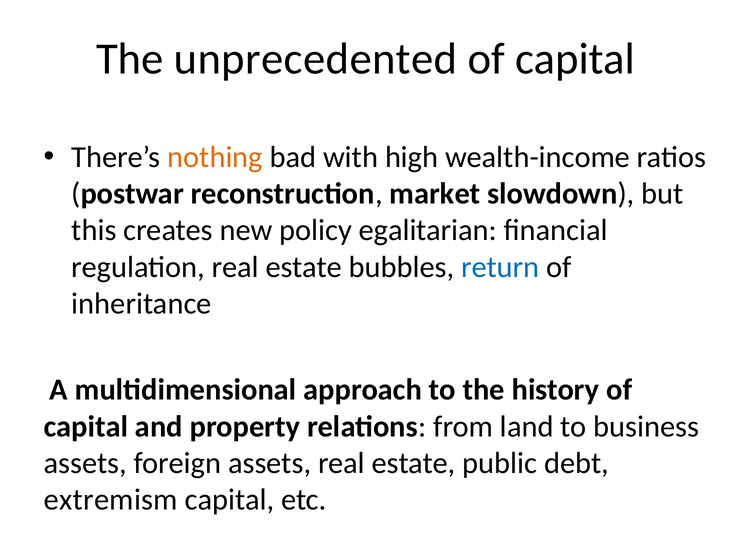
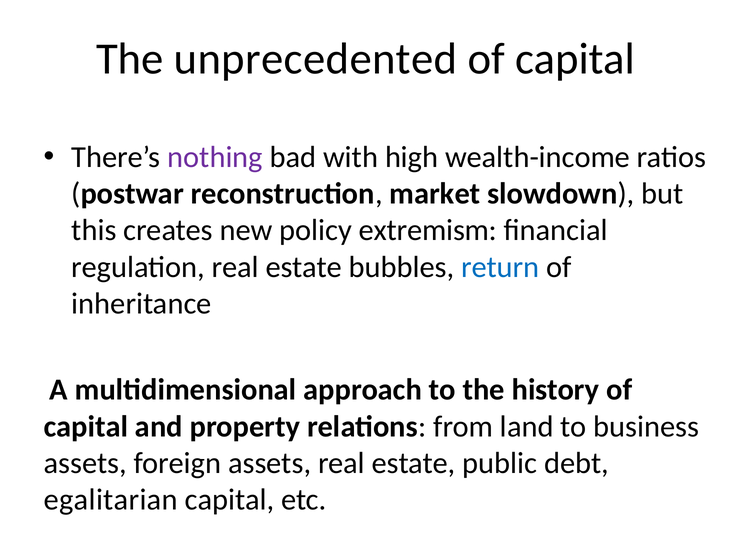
nothing colour: orange -> purple (215, 157)
egalitarian: egalitarian -> extremism (428, 230)
extremism: extremism -> egalitarian (111, 500)
